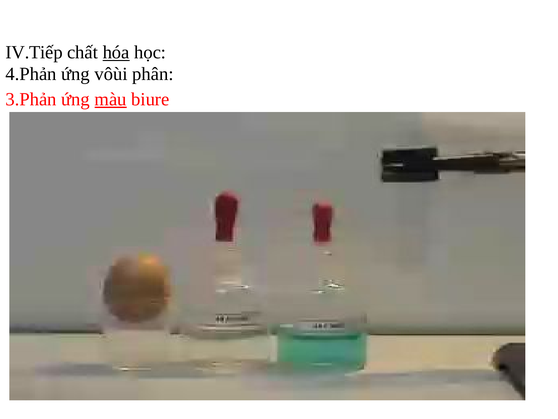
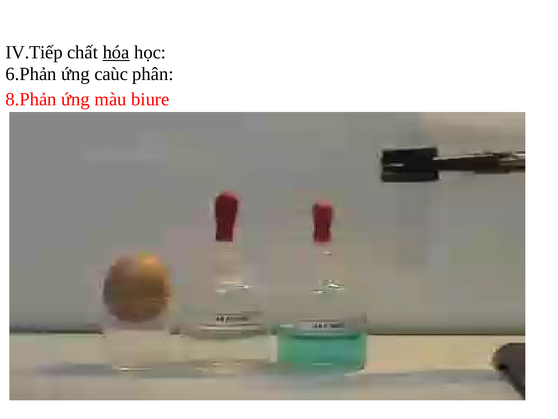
4.Phản: 4.Phản -> 6.Phản (31, 74)
vôùi: vôùi -> caùc (111, 74)
3.Phản: 3.Phản -> 8.Phản (31, 99)
màu underline: present -> none (111, 99)
